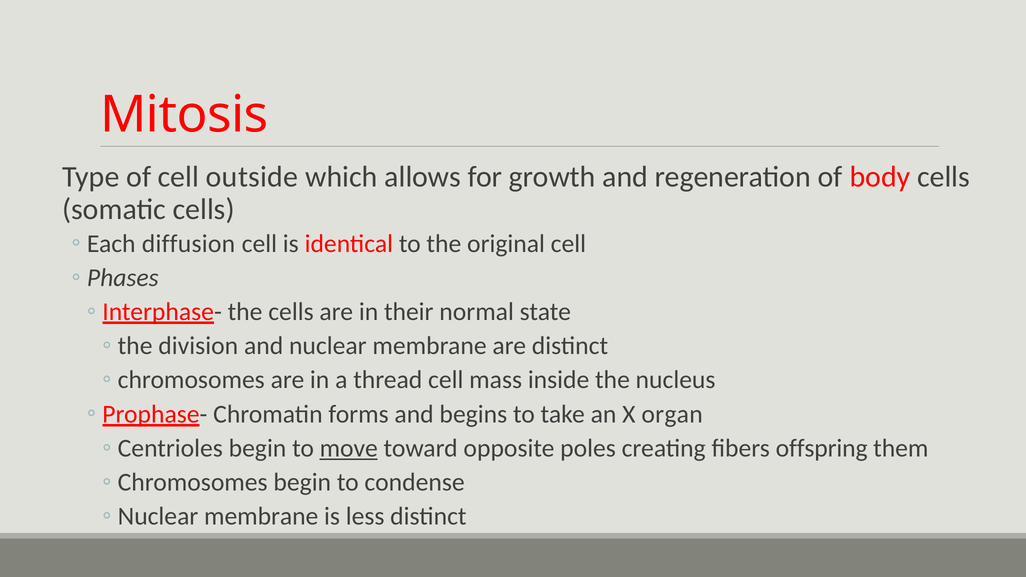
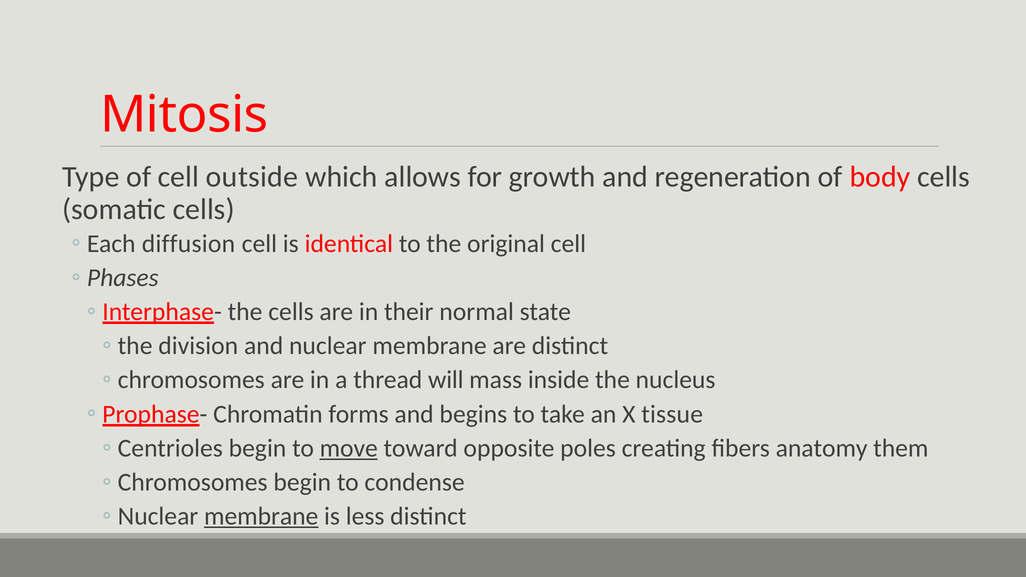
thread cell: cell -> will (446, 380)
organ: organ -> tissue (672, 414)
offspring: offspring -> anatomy (822, 448)
membrane underline: none -> present (261, 517)
